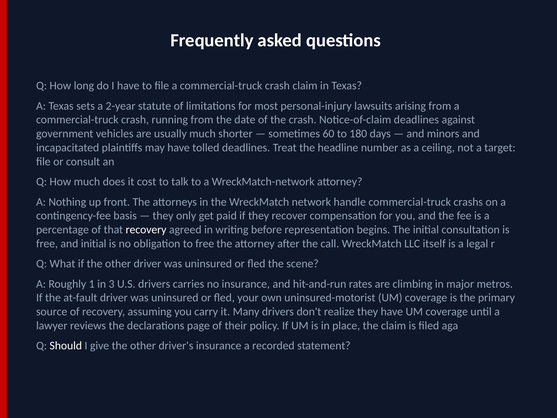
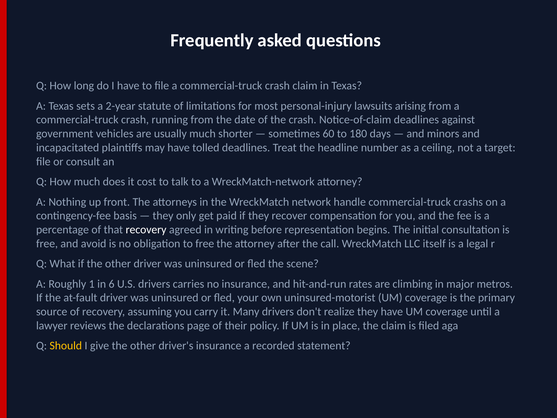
and initial: initial -> avoid (94, 244)
3: 3 -> 6 (112, 284)
Should colour: white -> yellow (66, 346)
